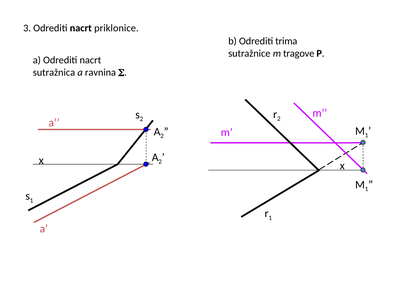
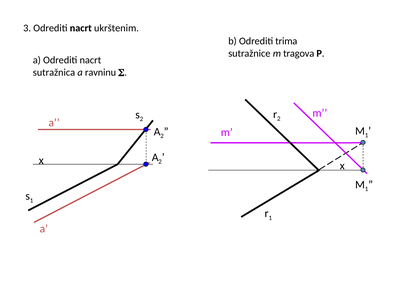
priklonice: priklonice -> ukrštenim (116, 28)
tragove: tragove -> tragova (299, 53)
ravnina: ravnina -> ravninu (101, 72)
